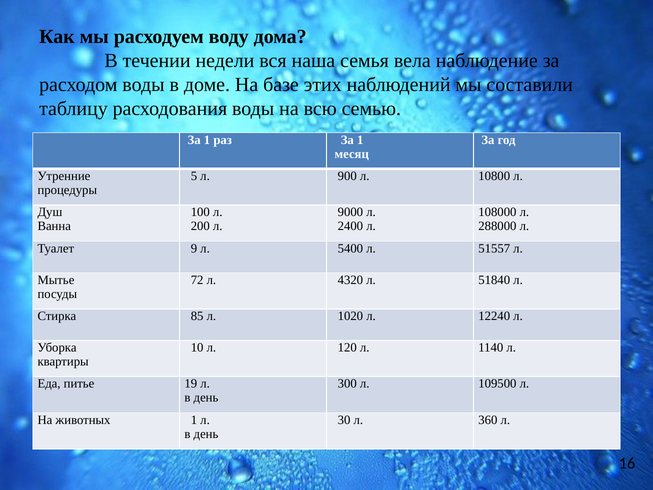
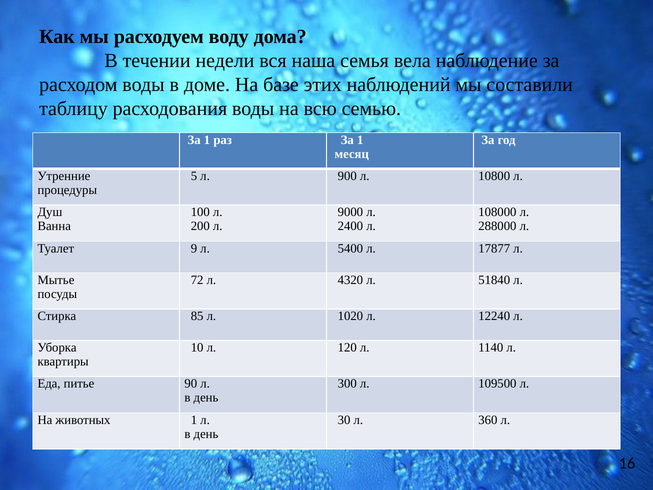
51557: 51557 -> 17877 (494, 248)
19: 19 -> 90 (191, 383)
